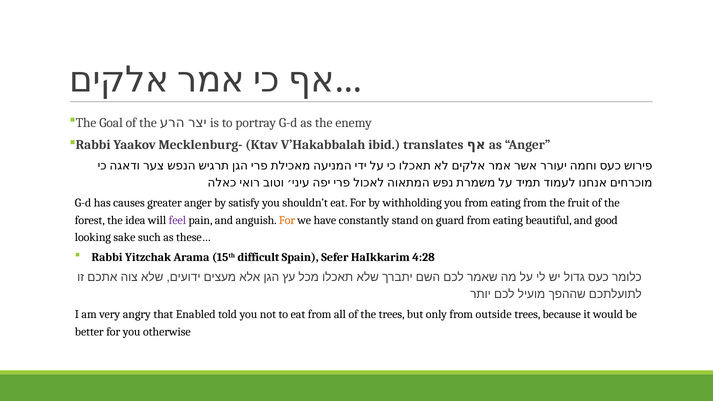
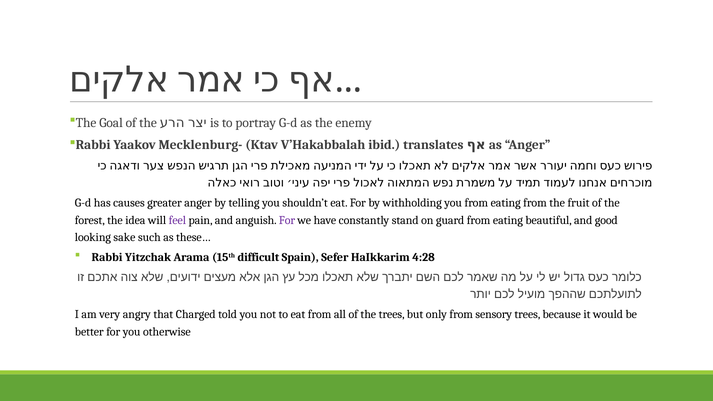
satisfy: satisfy -> telling (244, 203)
For colour: orange -> purple (287, 220)
Enabled: Enabled -> Charged (196, 315)
outside: outside -> sensory (494, 315)
